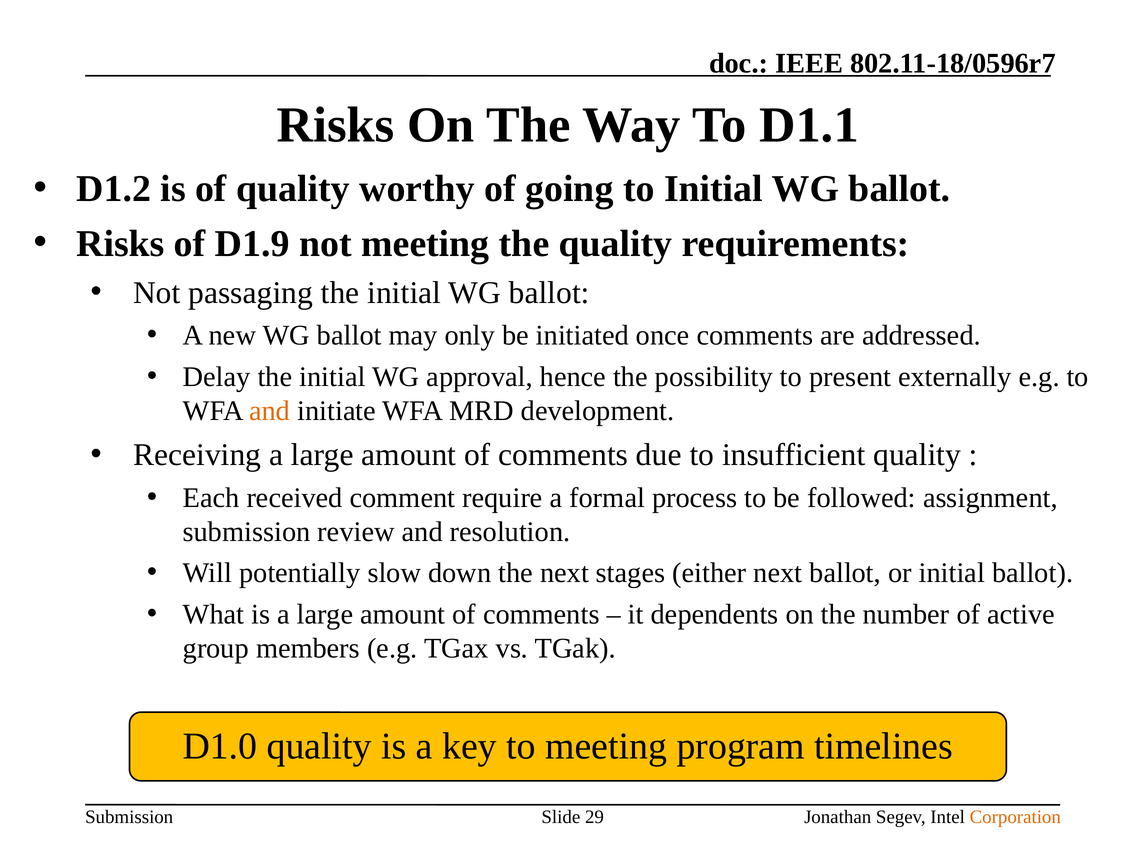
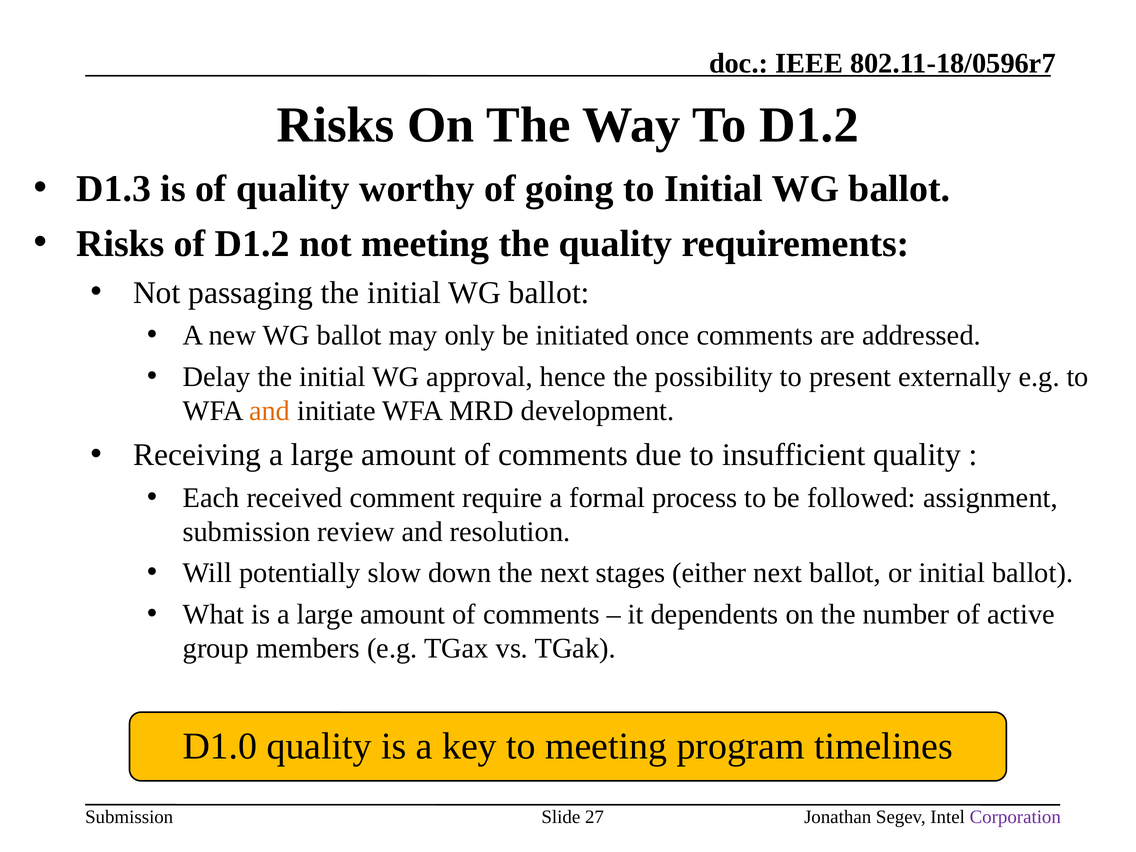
To D1.1: D1.1 -> D1.2 (809, 125)
D1.2: D1.2 -> D1.3 (114, 189)
of D1.9: D1.9 -> D1.2 (252, 244)
29: 29 -> 27 (594, 817)
Corporation colour: orange -> purple (1015, 817)
